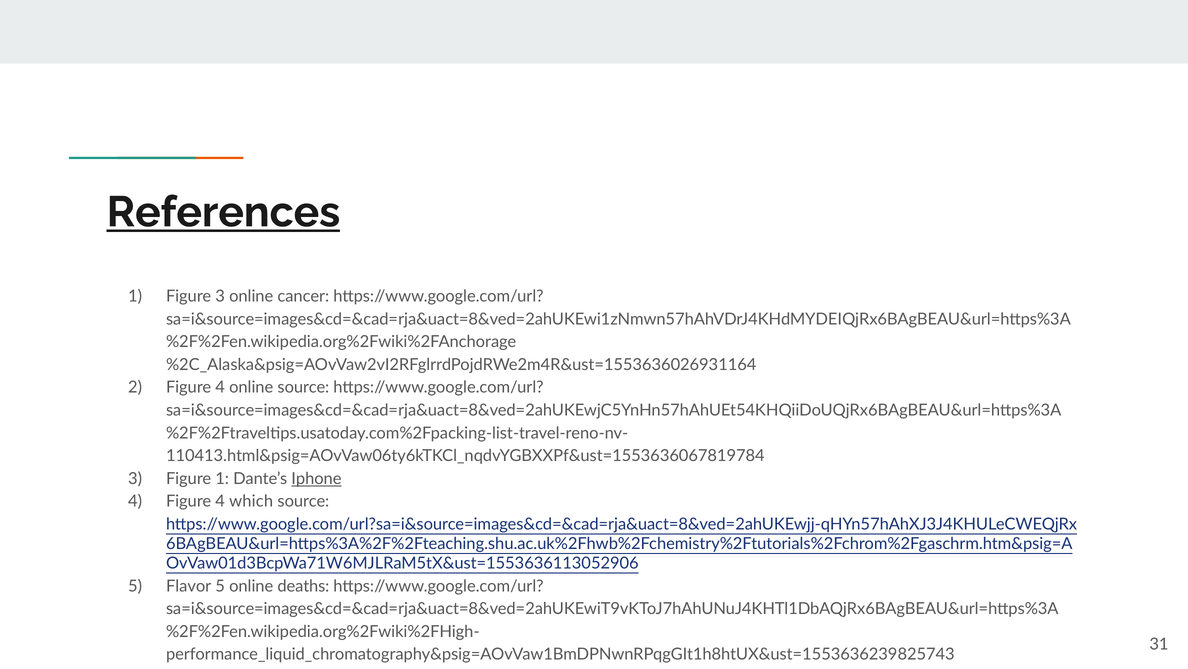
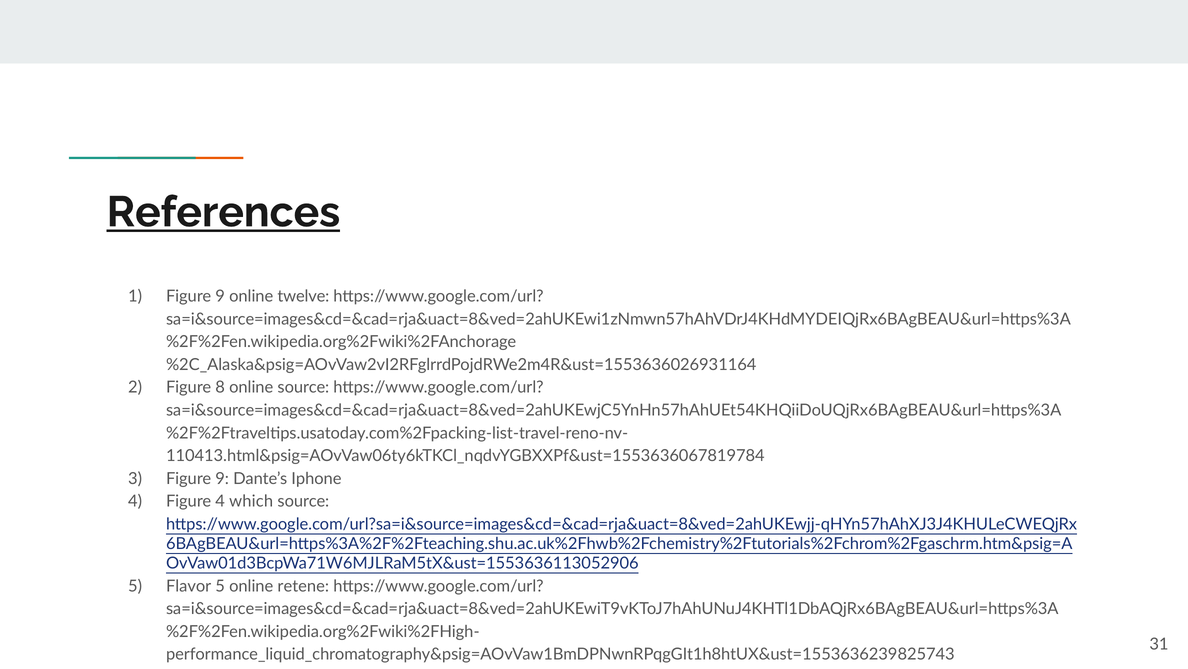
1 Figure 3: 3 -> 9 (220, 296)
cancer: cancer -> twelve (303, 296)
2 Figure 4: 4 -> 8 (220, 387)
3 Figure 1: 1 -> 9 (222, 478)
Iphone underline: present -> none (316, 478)
deaths: deaths -> retene (303, 585)
